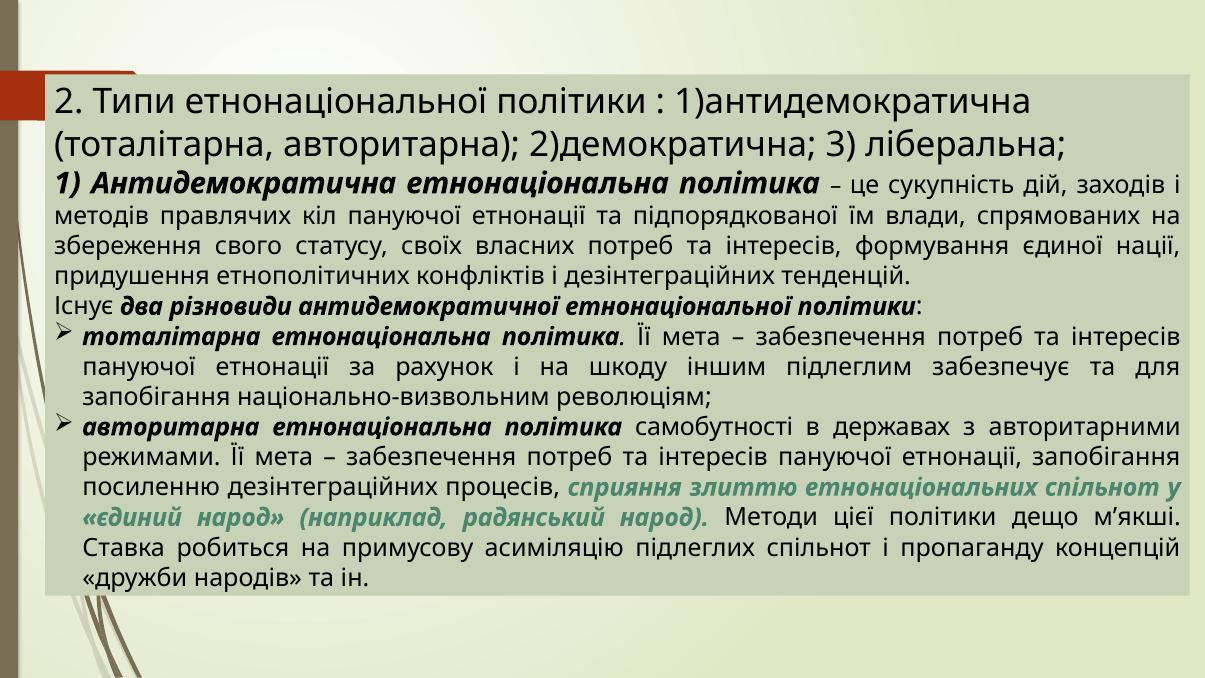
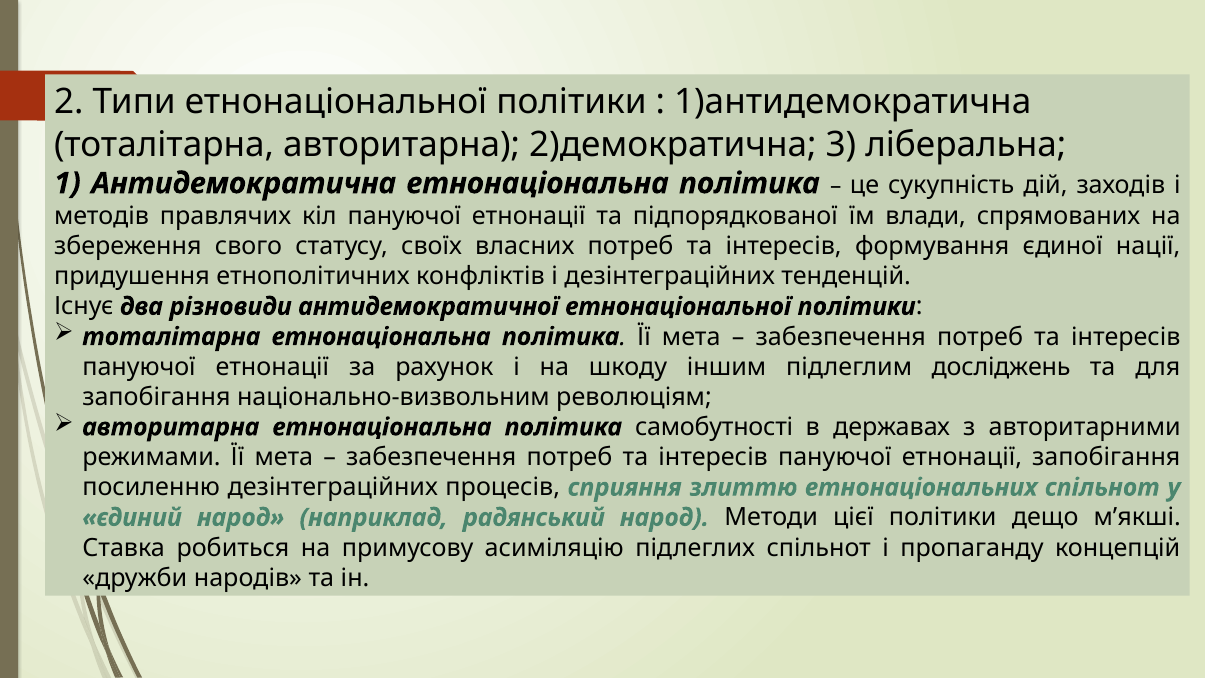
забезпечує: забезпечує -> досліджень (1001, 367)
